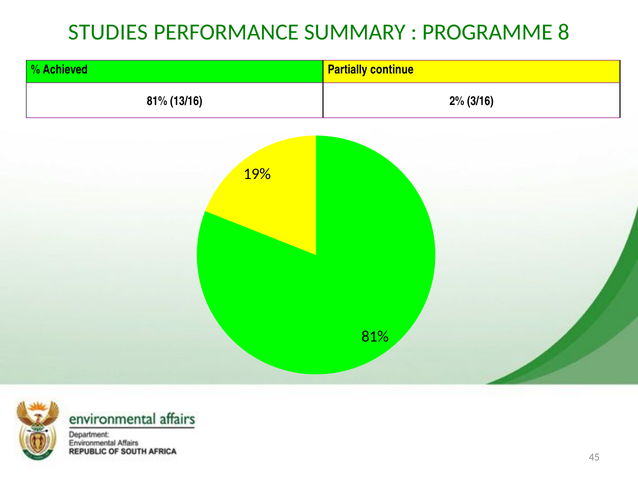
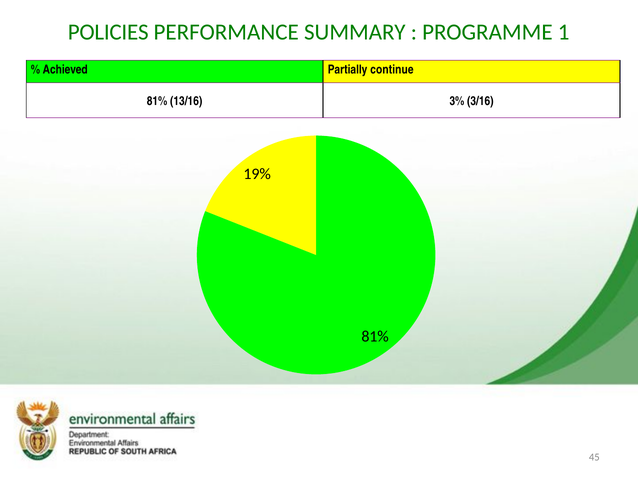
STUDIES: STUDIES -> POLICIES (108, 32)
8: 8 -> 1 (564, 32)
2%: 2% -> 3% (457, 101)
